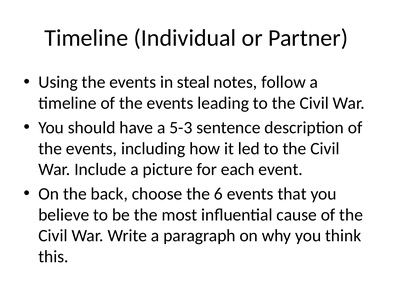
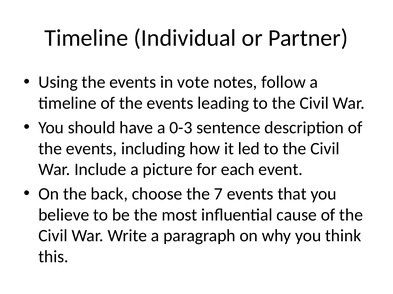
steal: steal -> vote (193, 82)
5-3: 5-3 -> 0-3 (181, 128)
6: 6 -> 7 (218, 194)
